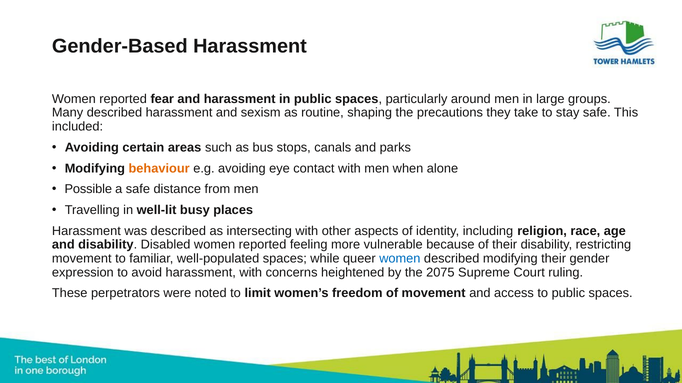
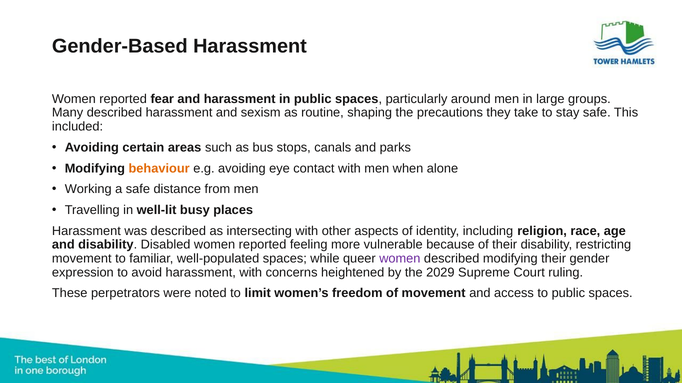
Possible: Possible -> Working (88, 190)
women colour: blue -> purple (400, 259)
2075: 2075 -> 2029 (440, 273)
